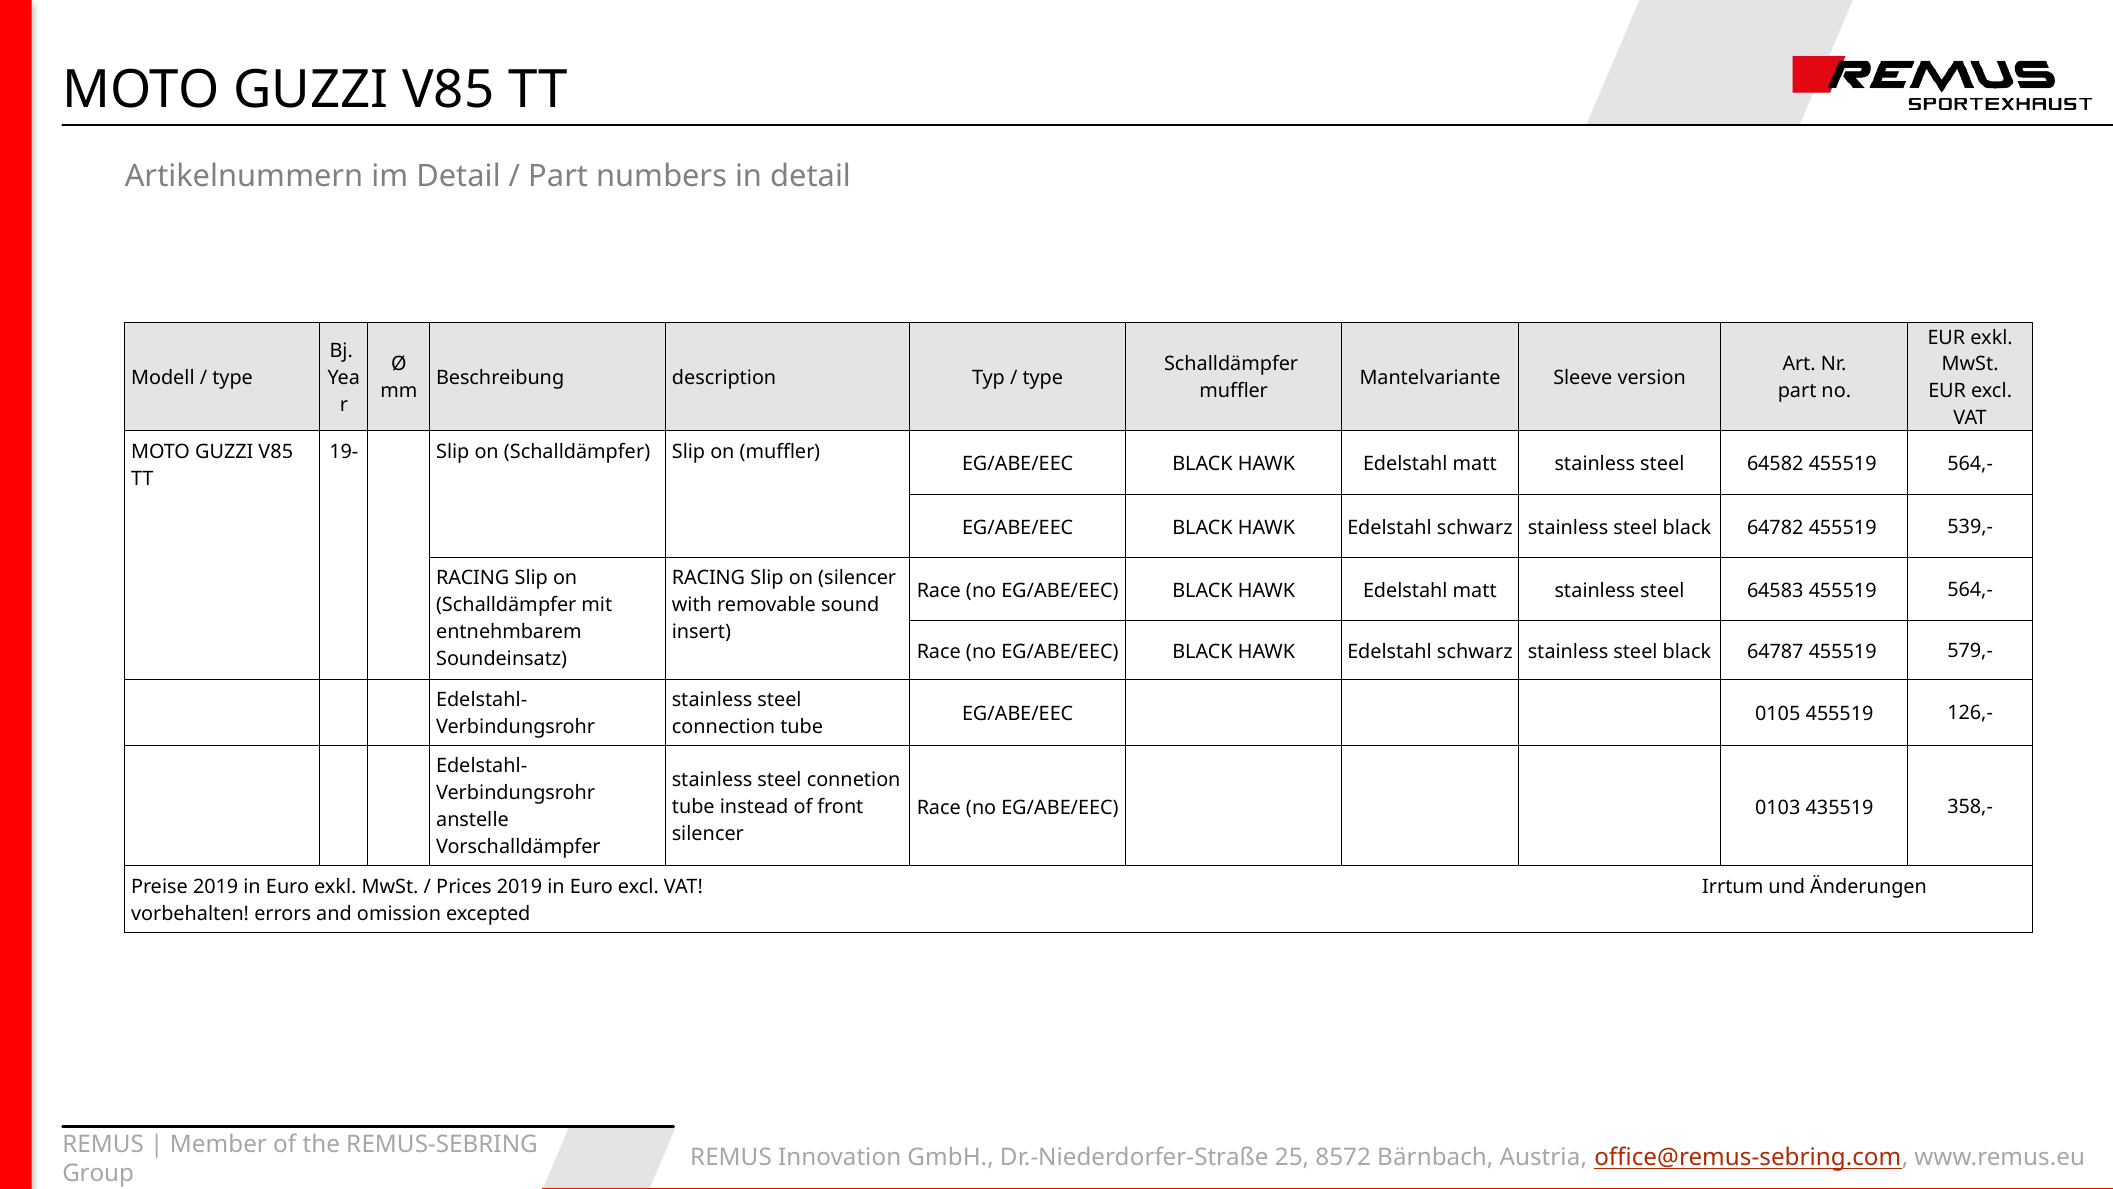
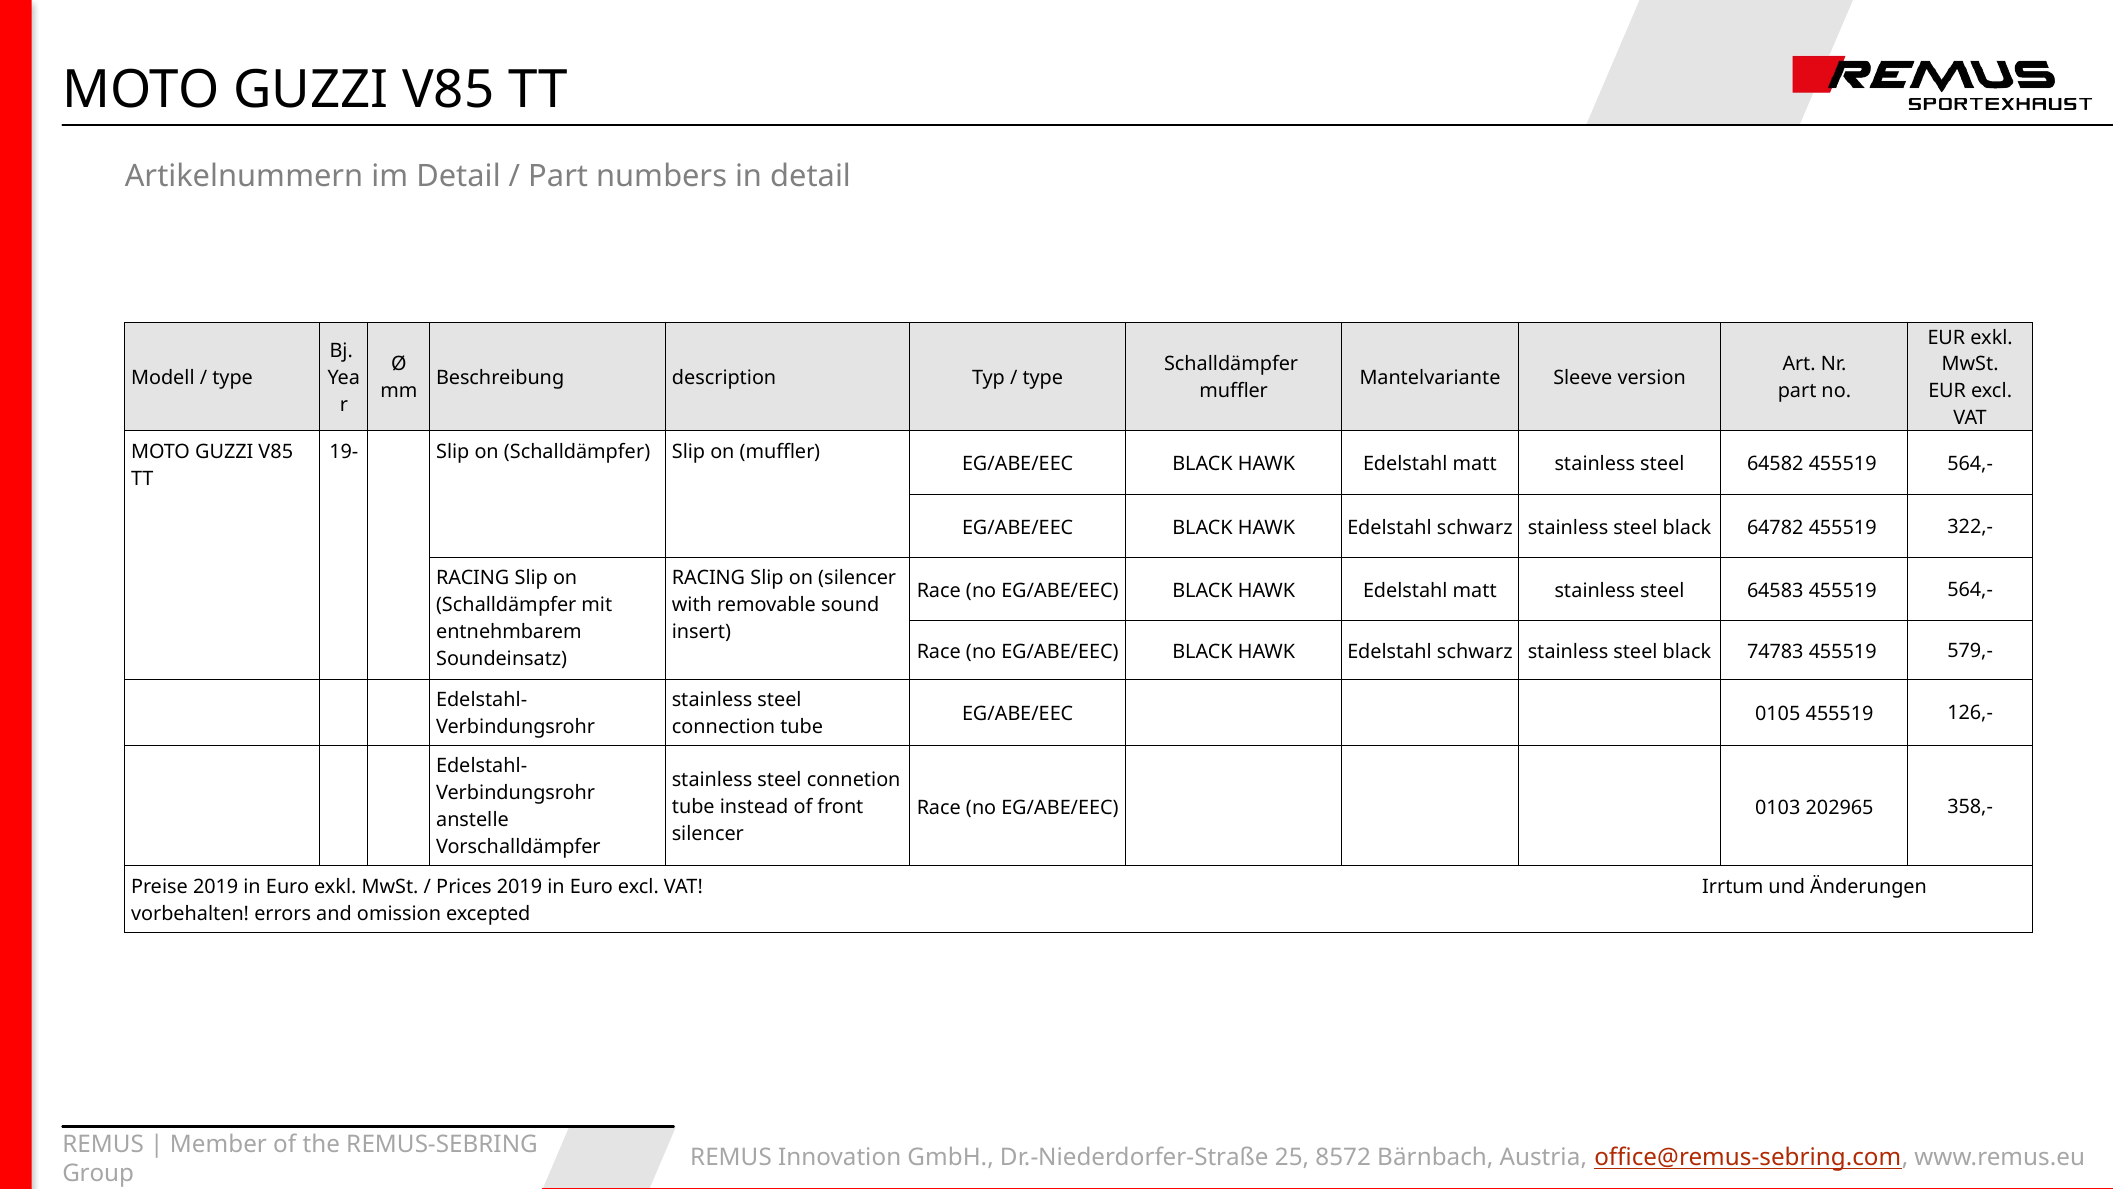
539,-: 539,- -> 322,- (1970, 527)
64787: 64787 -> 74783 (1775, 652)
435519: 435519 -> 202965 (1840, 807)
